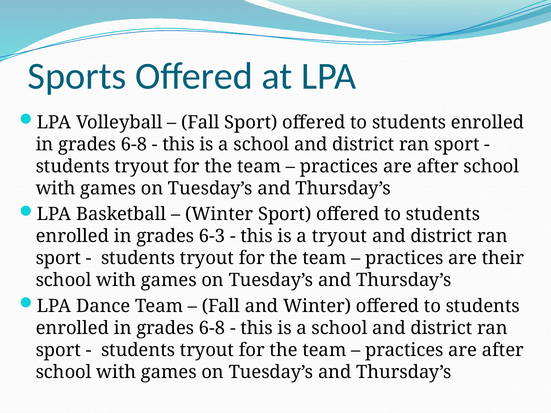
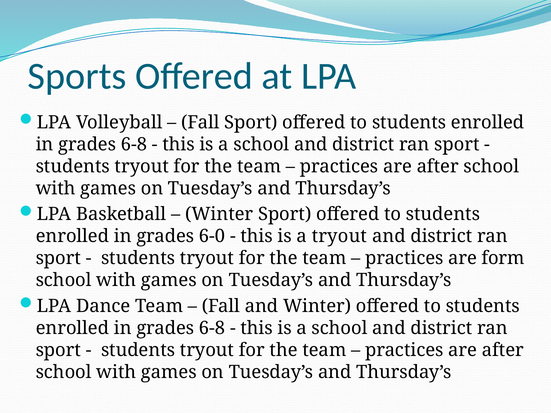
6-3: 6-3 -> 6-0 (212, 236)
their: their -> form (503, 258)
